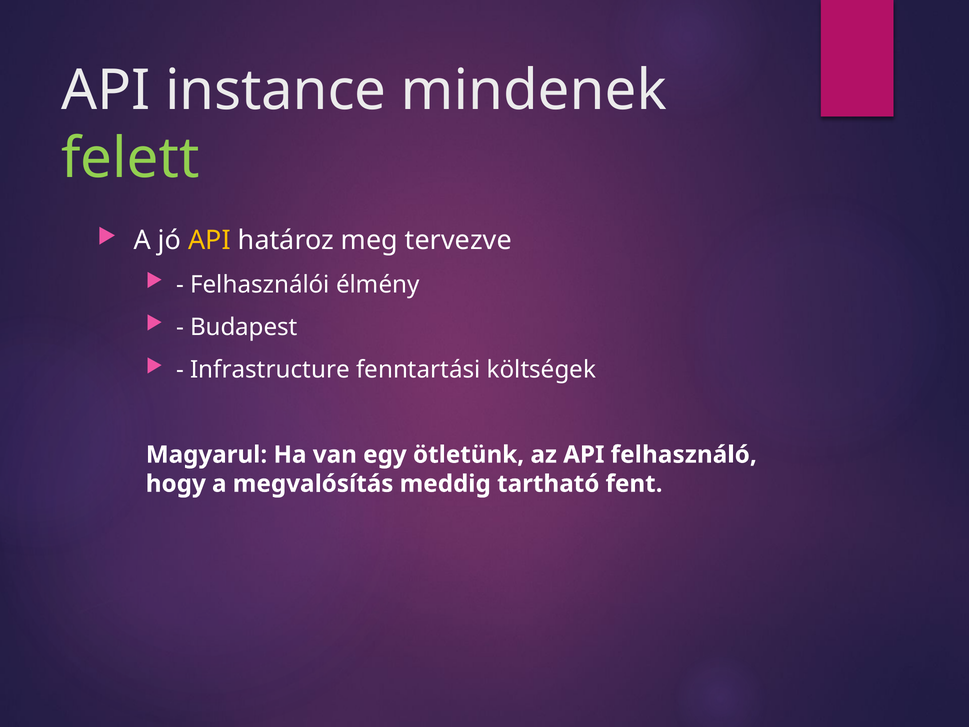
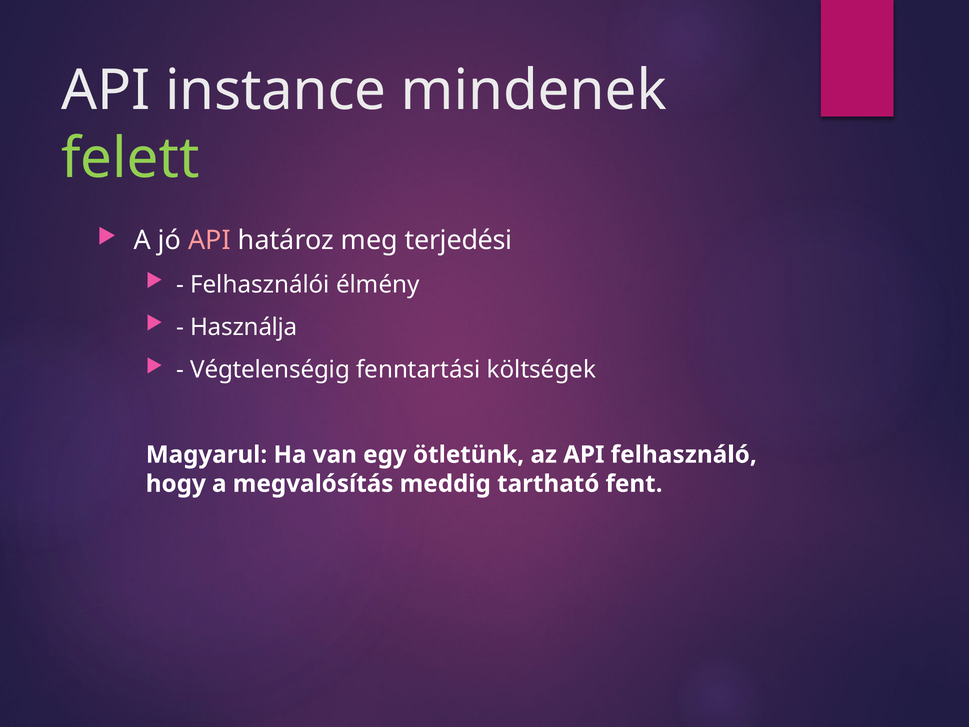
API colour: yellow -> pink (210, 240)
tervezve: tervezve -> terjedési (459, 240)
Budapest: Budapest -> Használja (244, 327)
Infrastructure: Infrastructure -> Végtelenségig (270, 369)
